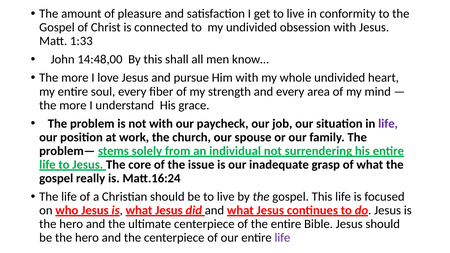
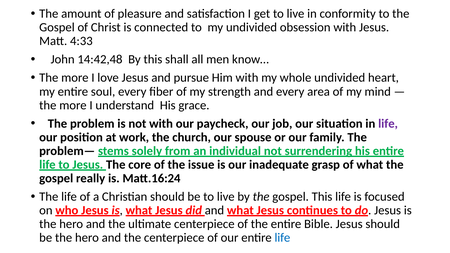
1:33: 1:33 -> 4:33 (81, 41)
14:48,00: 14:48,00 -> 14:42,48 (100, 59)
life colour: purple -> blue (282, 238)
